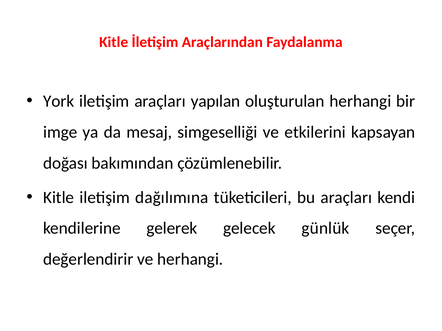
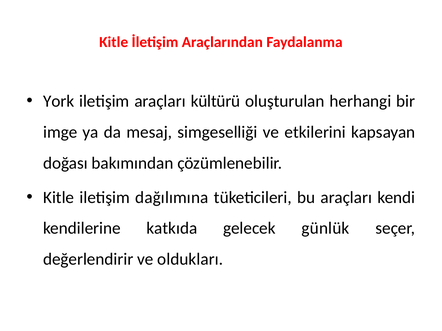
yapılan: yapılan -> kültürü (216, 101)
gelerek: gelerek -> katkıda (172, 229)
ve herhangi: herhangi -> oldukları (190, 260)
